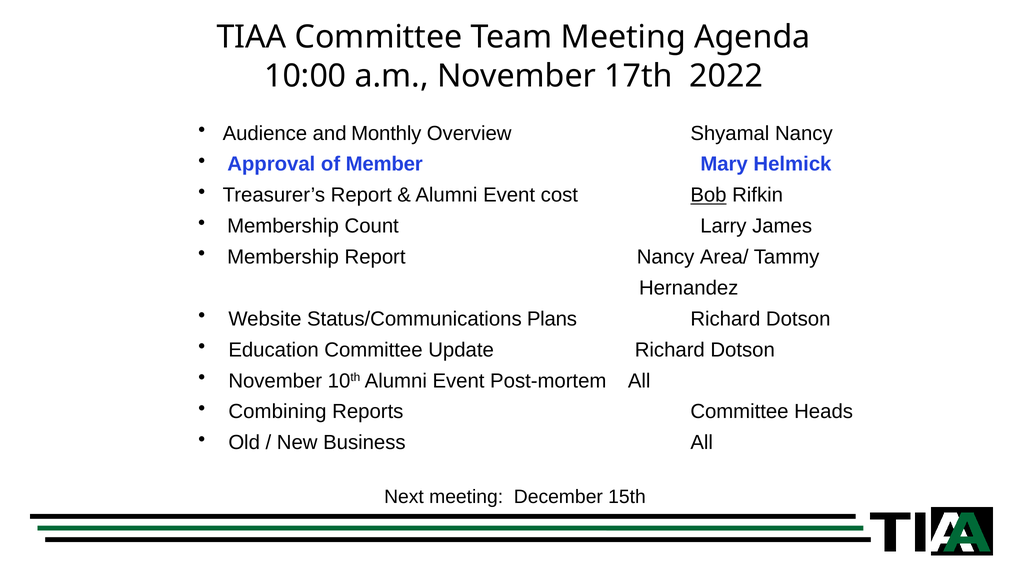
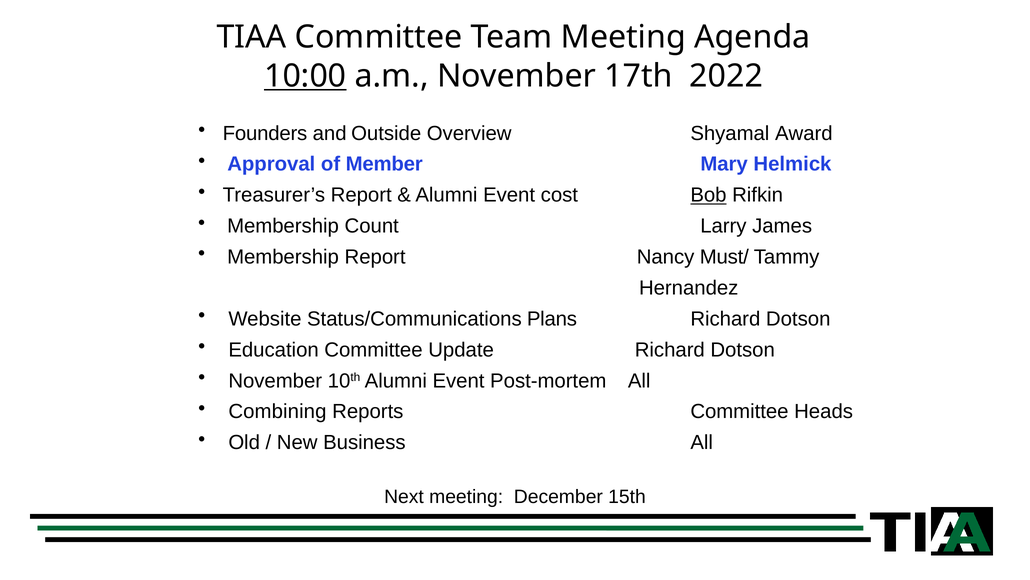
10:00 underline: none -> present (305, 76)
Audience: Audience -> Founders (265, 133)
Monthly: Monthly -> Outside (386, 133)
Shyamal Nancy: Nancy -> Award (804, 133)
Area/: Area/ -> Must/ (724, 257)
